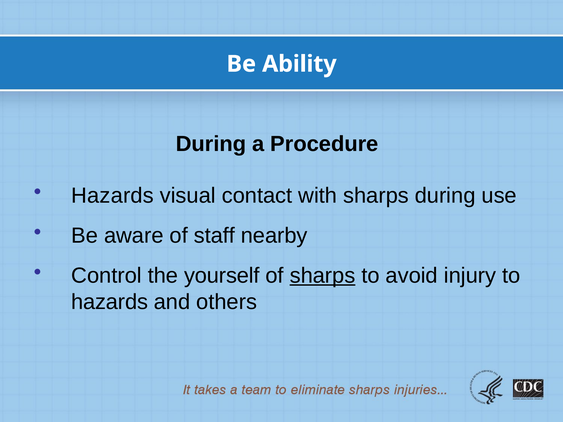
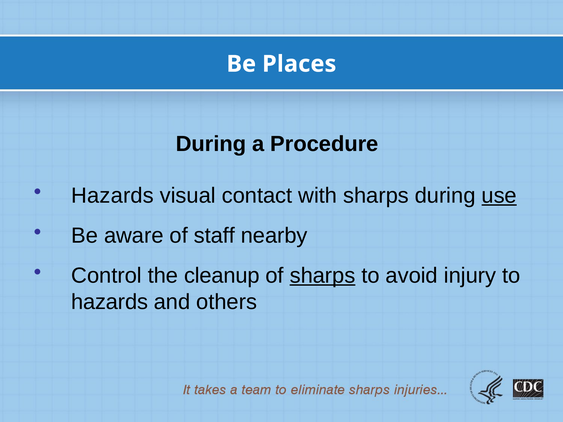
Ability: Ability -> Places (299, 64)
use underline: none -> present (499, 196)
yourself: yourself -> cleanup (222, 276)
